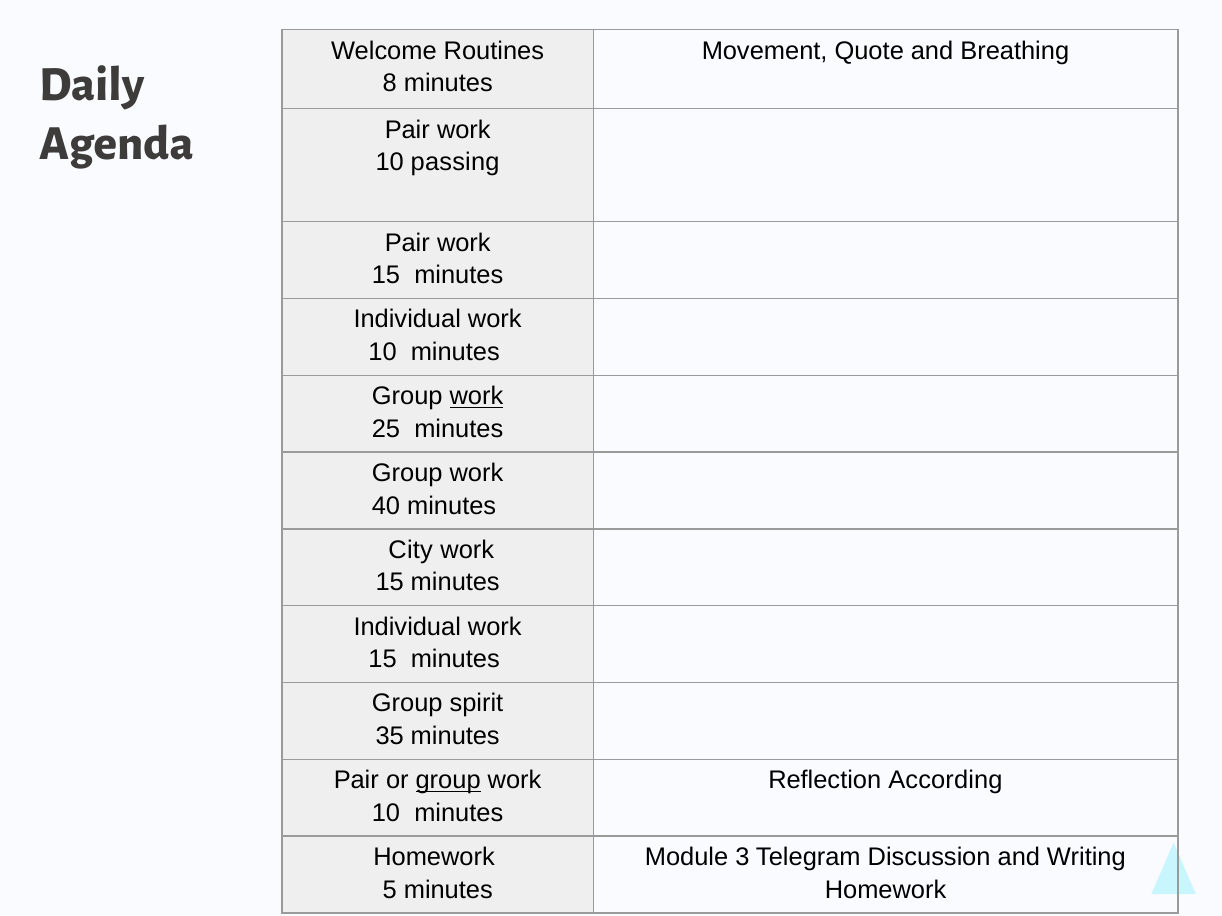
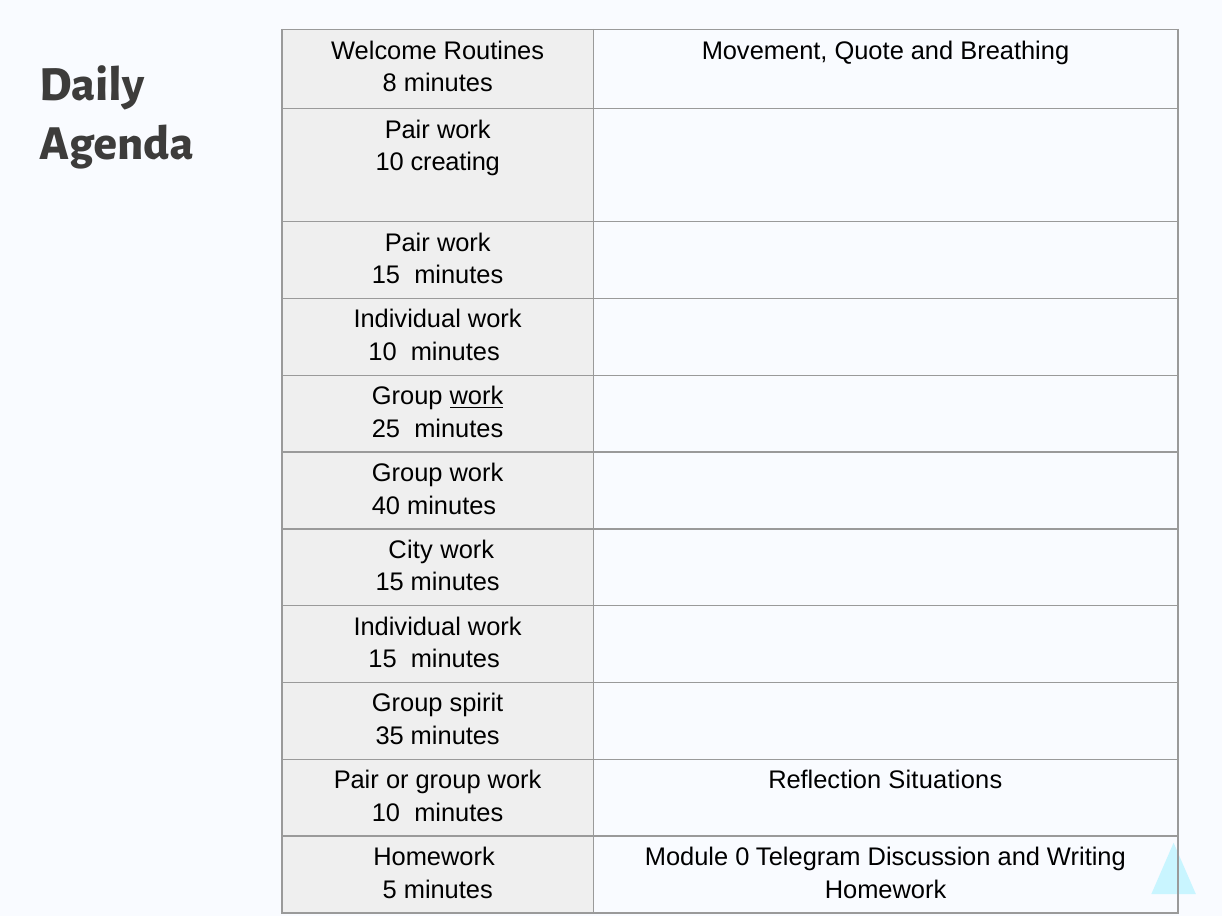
passing: passing -> creating (455, 162)
group underline: present -> none (448, 781)
According: According -> Situations (945, 781)
3: 3 -> 0 (742, 858)
